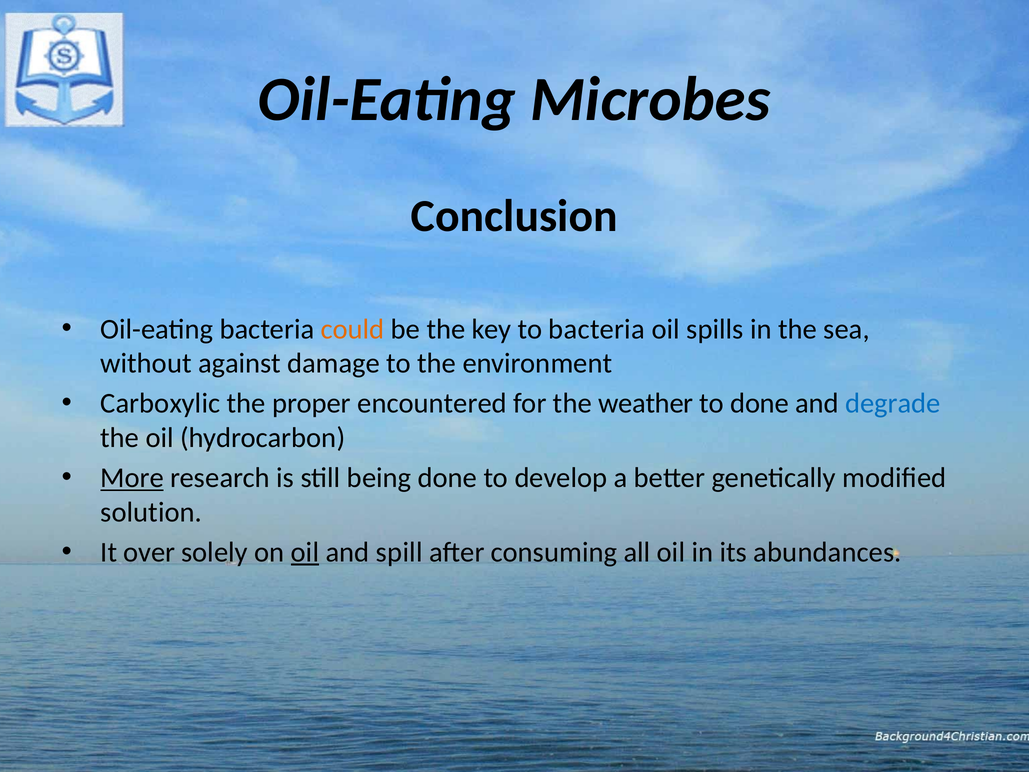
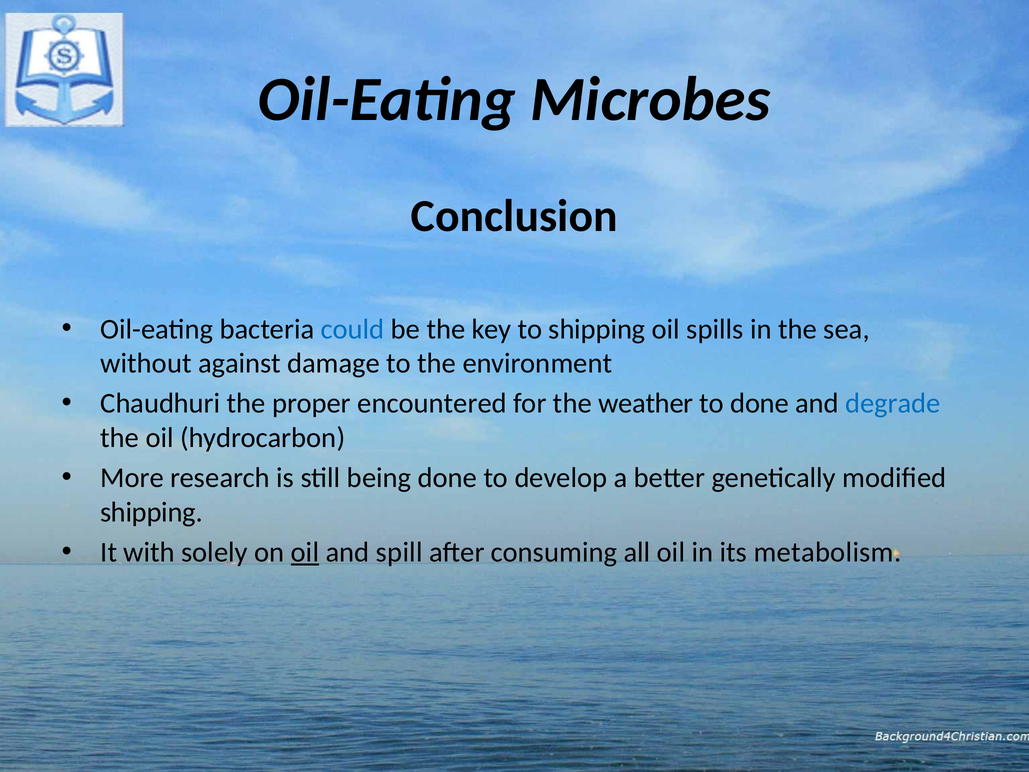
could colour: orange -> blue (353, 329)
to bacteria: bacteria -> shipping (597, 329)
Carboxylic: Carboxylic -> Chaudhuri (160, 403)
More underline: present -> none (132, 478)
solution: solution -> shipping (151, 512)
over: over -> with (149, 552)
abundances: abundances -> metabolism (827, 552)
